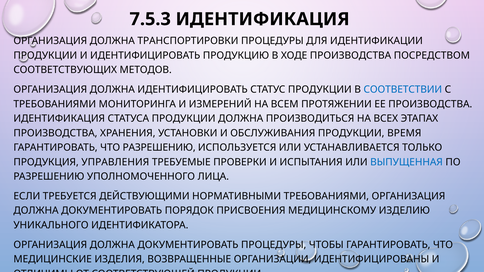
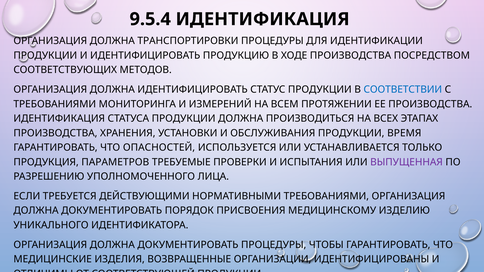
7.5.3: 7.5.3 -> 9.5.4 (150, 19)
ЧТО РАЗРЕШЕНИЮ: РАЗРЕШЕНИЮ -> ОПАСНОСТЕЙ (159, 148)
УПРАВЛЕНИЯ: УПРАВЛЕНИЯ -> ПАРАМЕТРОВ (115, 162)
ВЫПУЩЕННАЯ colour: blue -> purple (407, 162)
